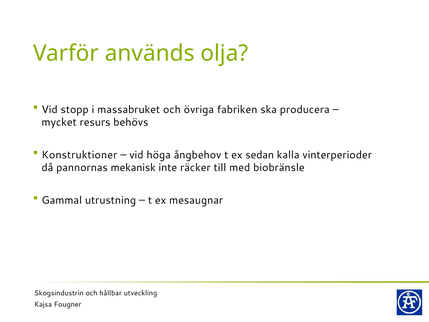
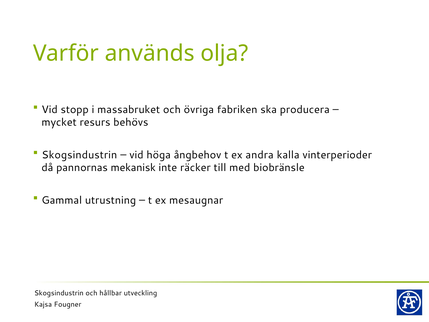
Konstruktioner: Konstruktioner -> Skogsindustrin (79, 155)
sedan: sedan -> andra (260, 155)
